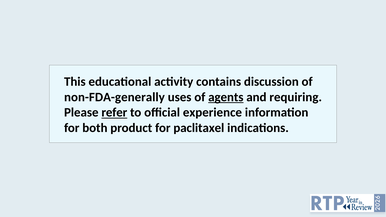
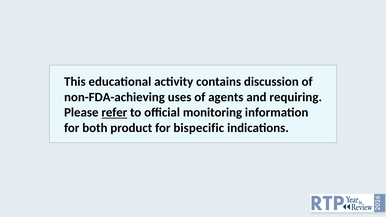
non-FDA-generally: non-FDA-generally -> non-FDA-achieving (114, 97)
agents underline: present -> none (226, 97)
experience: experience -> monitoring (212, 113)
paclitaxel: paclitaxel -> bispecific (199, 128)
